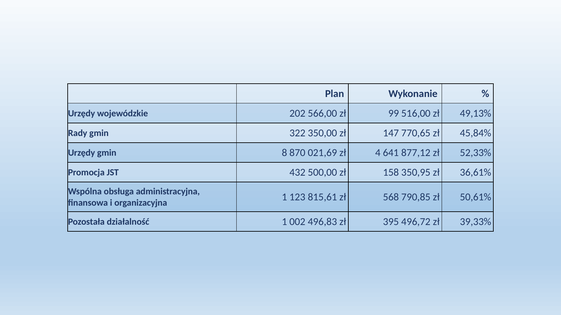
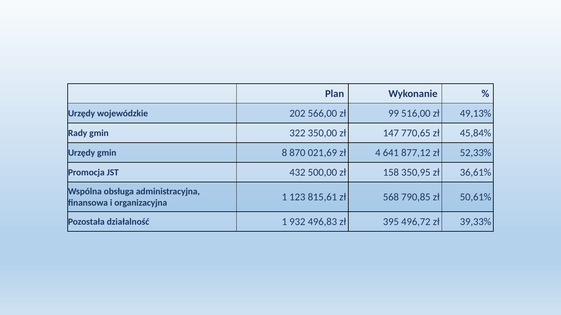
002: 002 -> 932 (297, 222)
